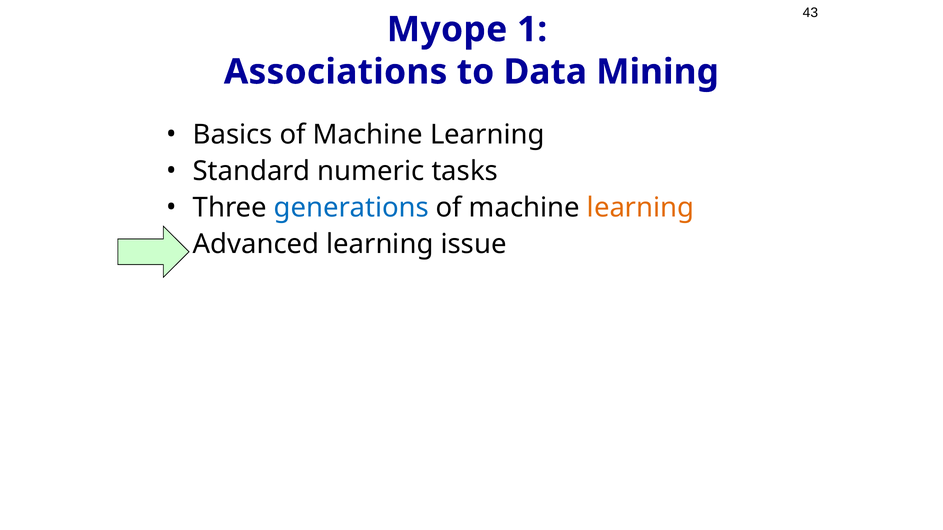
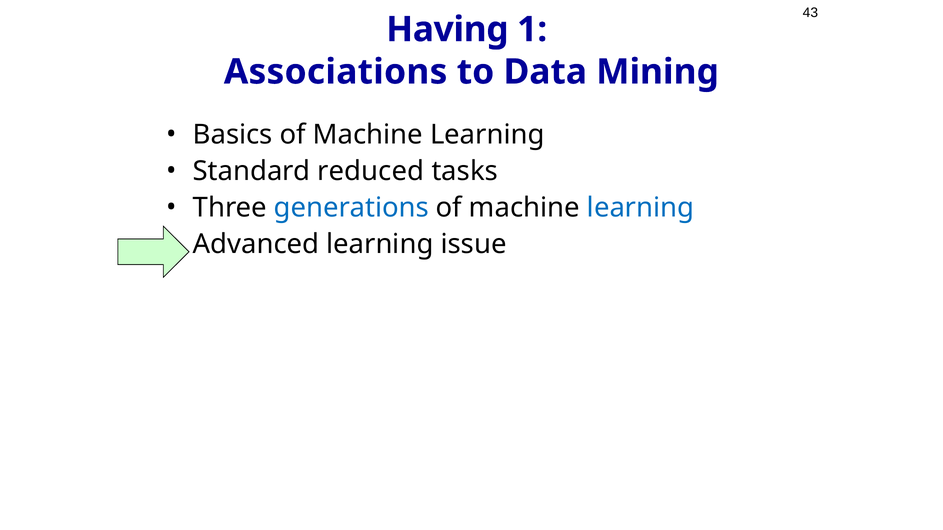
Myope: Myope -> Having (447, 30)
numeric: numeric -> reduced (371, 171)
learning colour: orange -> blue (641, 208)
